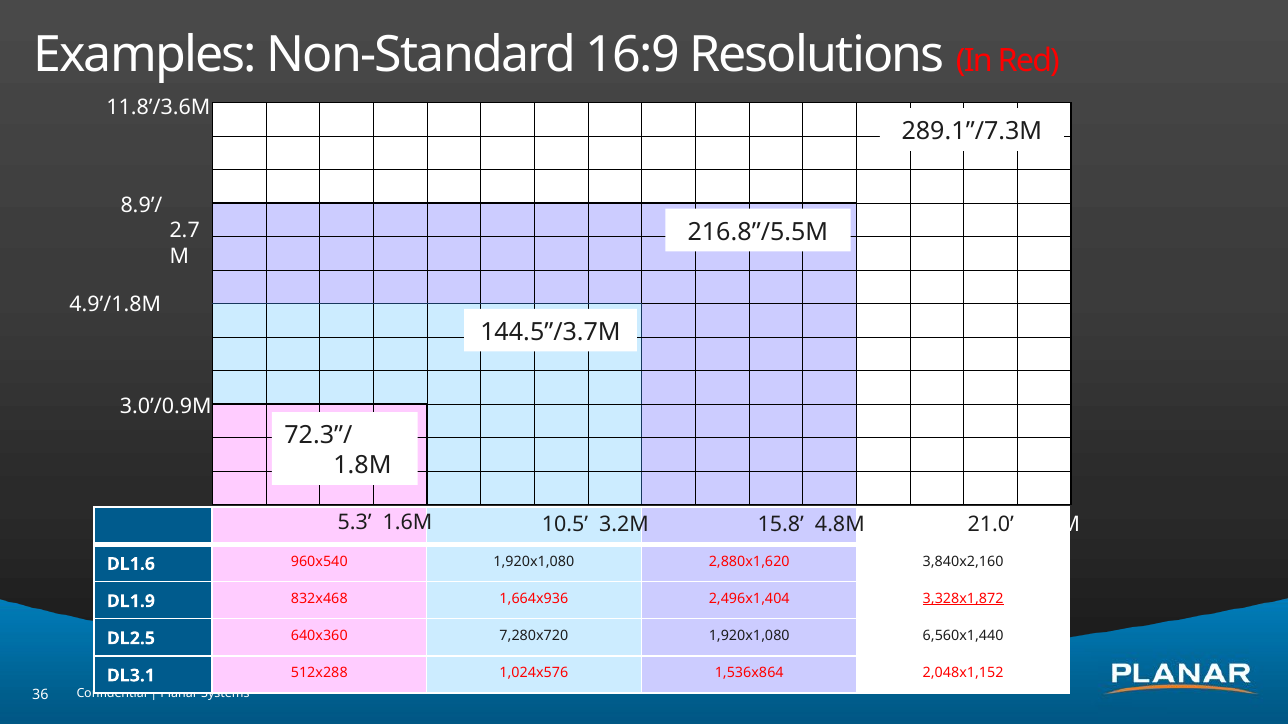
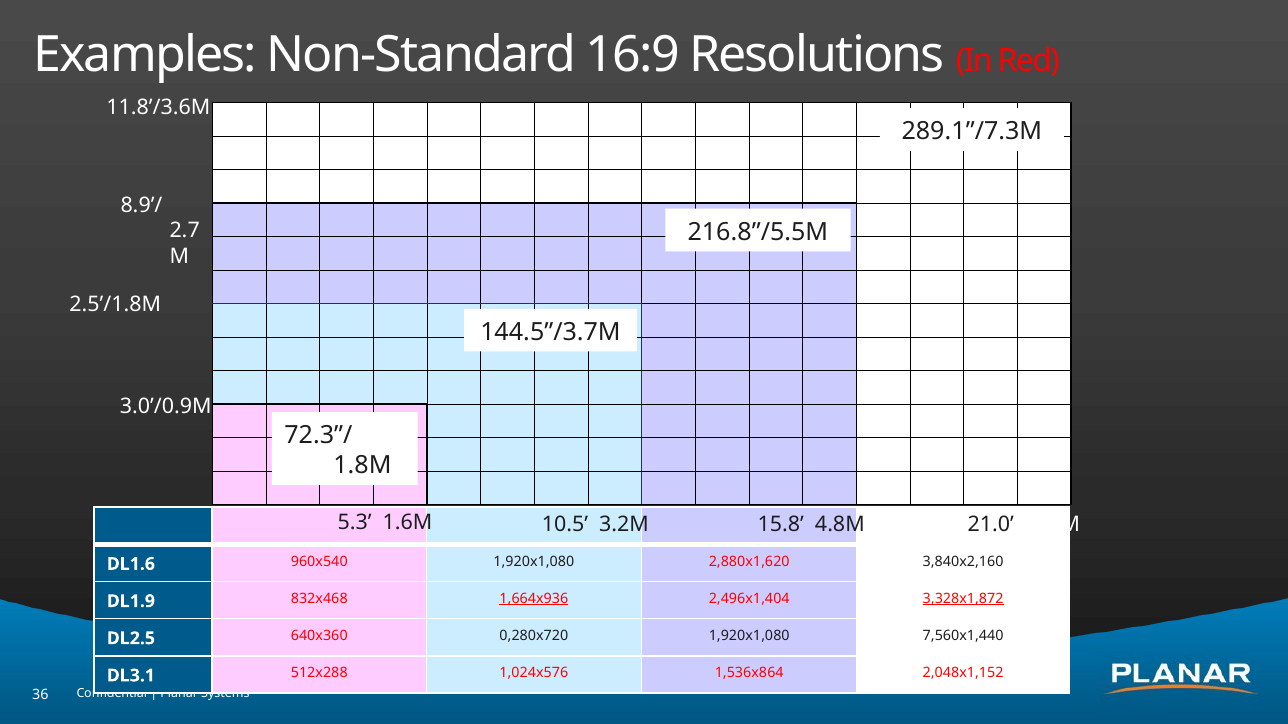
4.9’/1.8M: 4.9’/1.8M -> 2.5’/1.8M (115, 304)
1,664x936 underline: none -> present (534, 599)
7,280x720: 7,280x720 -> 0,280x720 (534, 636)
6,560x1,440: 6,560x1,440 -> 7,560x1,440 (963, 636)
